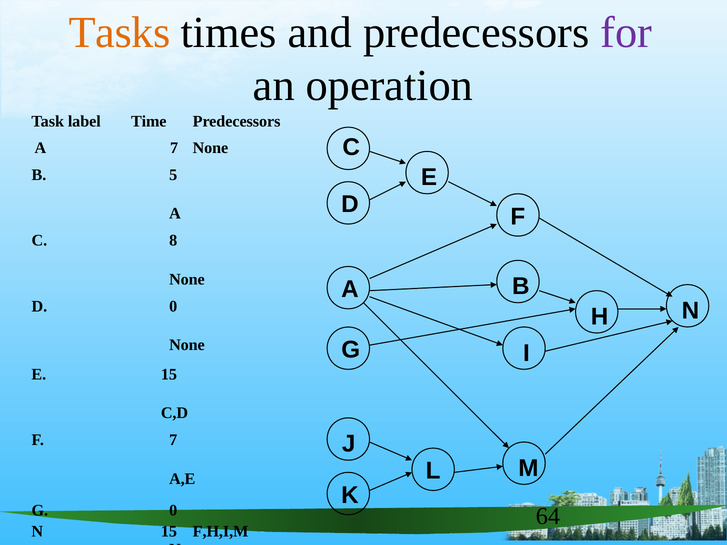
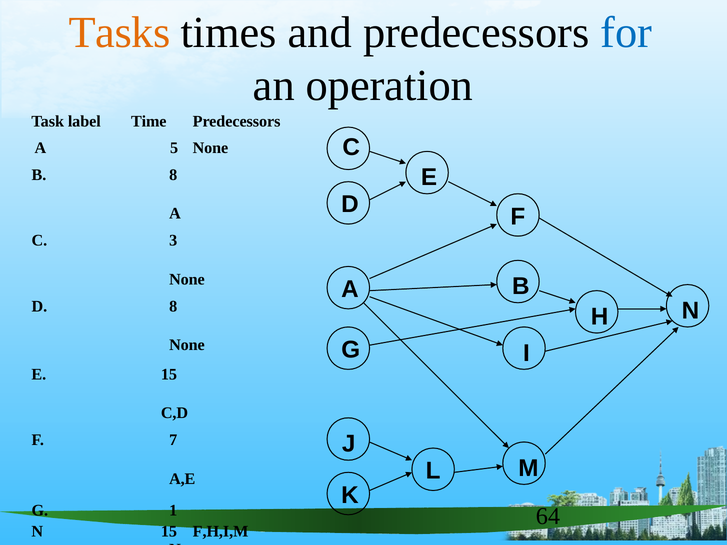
for colour: purple -> blue (626, 32)
A 7: 7 -> 5 (174, 148)
B 5: 5 -> 8 (173, 175)
C 8: 8 -> 3 (173, 241)
D 0: 0 -> 8 (173, 306)
G 0: 0 -> 1 (173, 511)
